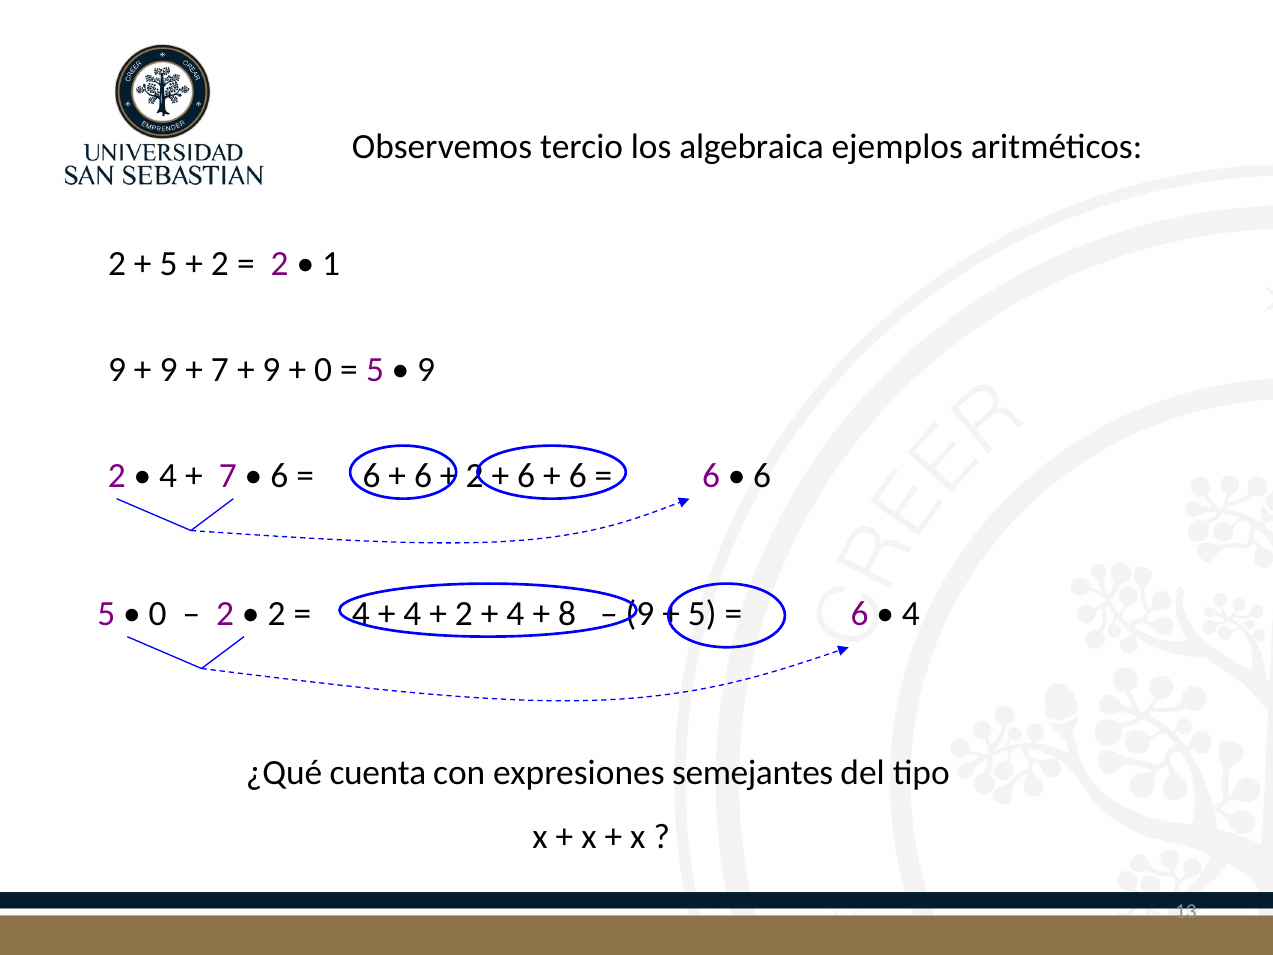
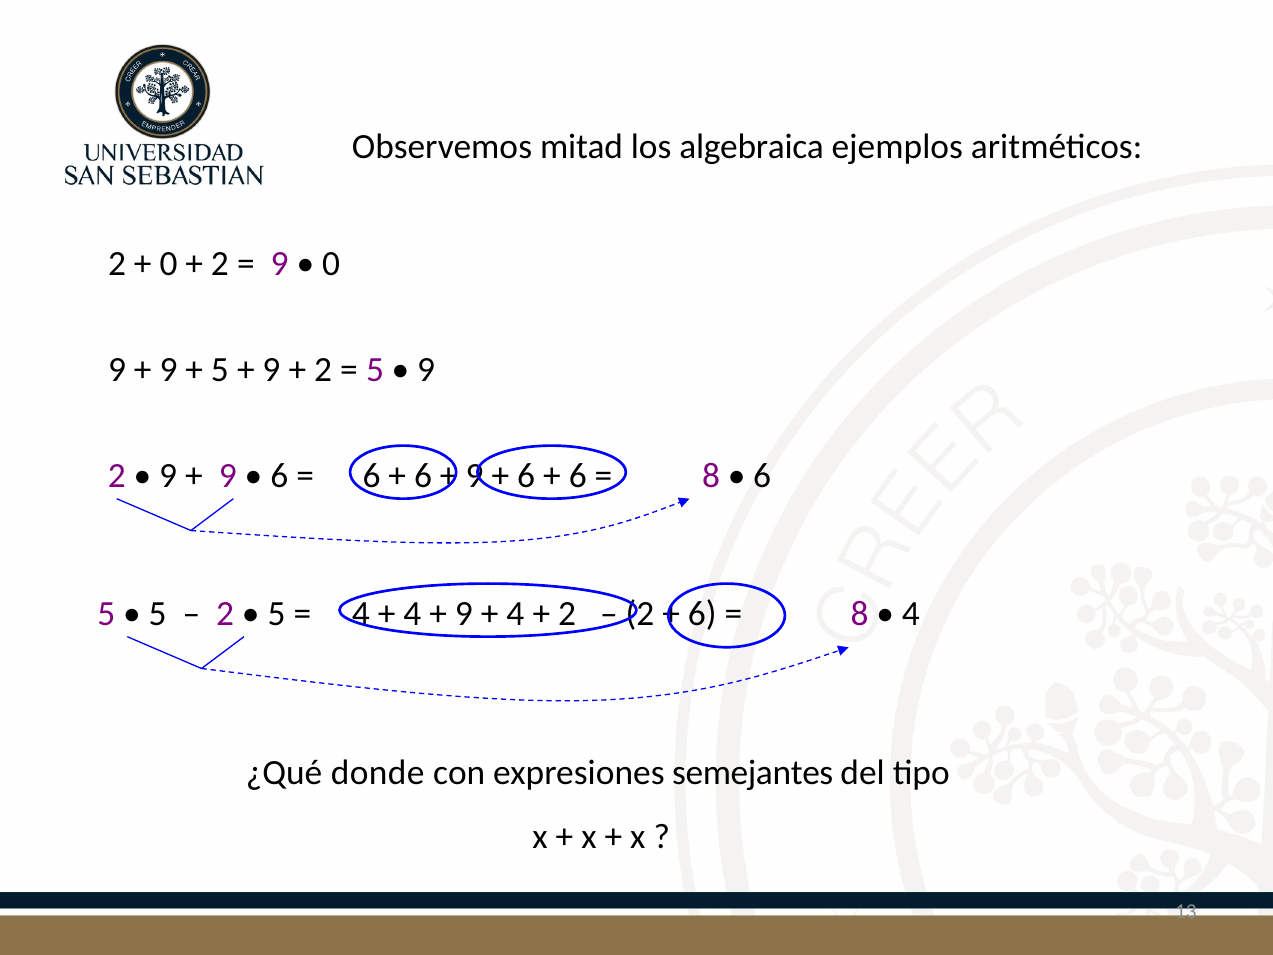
tercio: tercio -> mitad (582, 147)
5: 5 -> 0 (168, 263)
2: 2 -> 9 (280, 263)
1: 1 -> 0 (331, 263)
7: 7 -> 5 (220, 369)
0: 0 -> 2 (323, 369)
4: 4 -> 9 (168, 476)
7: 7 -> 9 (228, 476)
2: 2 -> 9 (475, 476)
6: 6 -> 8 (711, 476)
0: 0 -> 5 (157, 613)
2: 2 -> 5 (276, 613)
2: 2 -> 9 (464, 613)
8: 8 -> 2 (567, 613)
9: 9 -> 2 (640, 613)
5: 5 -> 6 (702, 613)
6: 6 -> 8 (860, 613)
cuenta: cuenta -> donde (378, 773)
